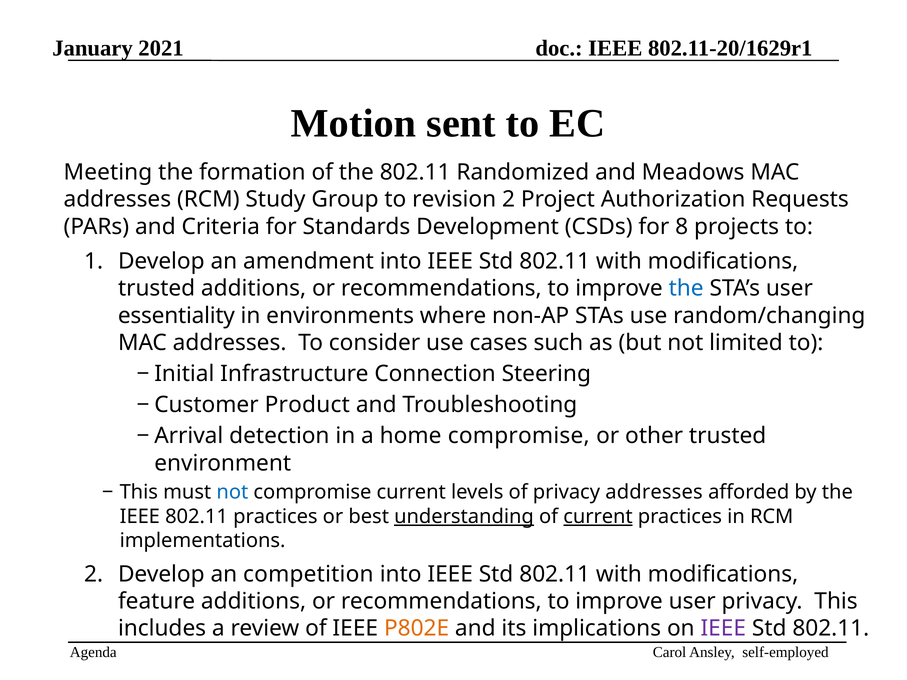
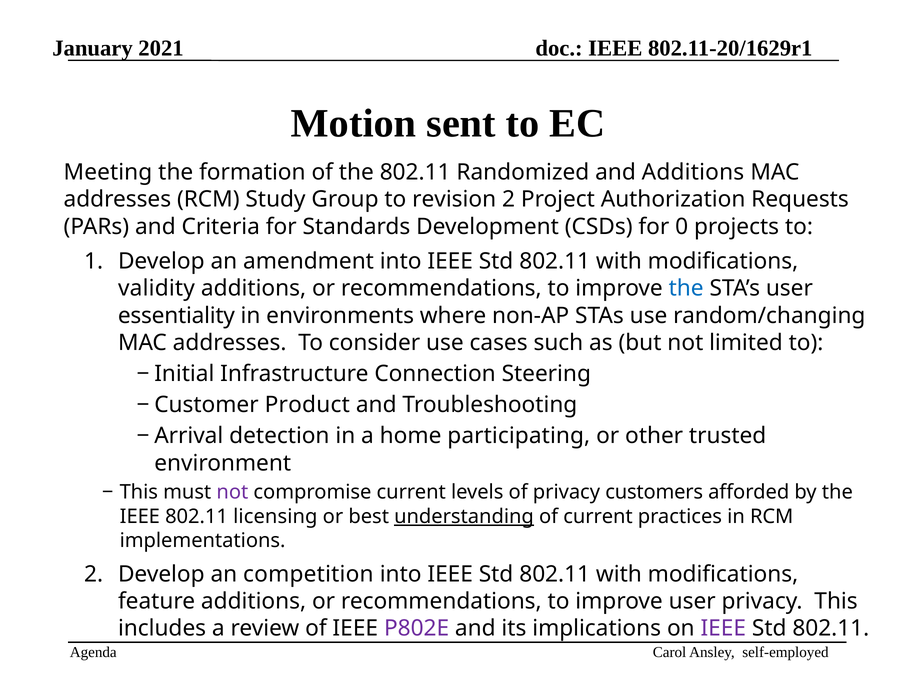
and Meadows: Meadows -> Additions (693, 172)
8: 8 -> 0 (682, 227)
trusted: trusted -> validity (156, 289)
home compromise: compromise -> participating (519, 436)
not colour: blue -> purple (232, 493)
privacy addresses: addresses -> customers (654, 493)
802.11 practices: practices -> licensing (275, 517)
current underline: present -> none (598, 517)
P802E colour: orange -> purple (417, 629)
